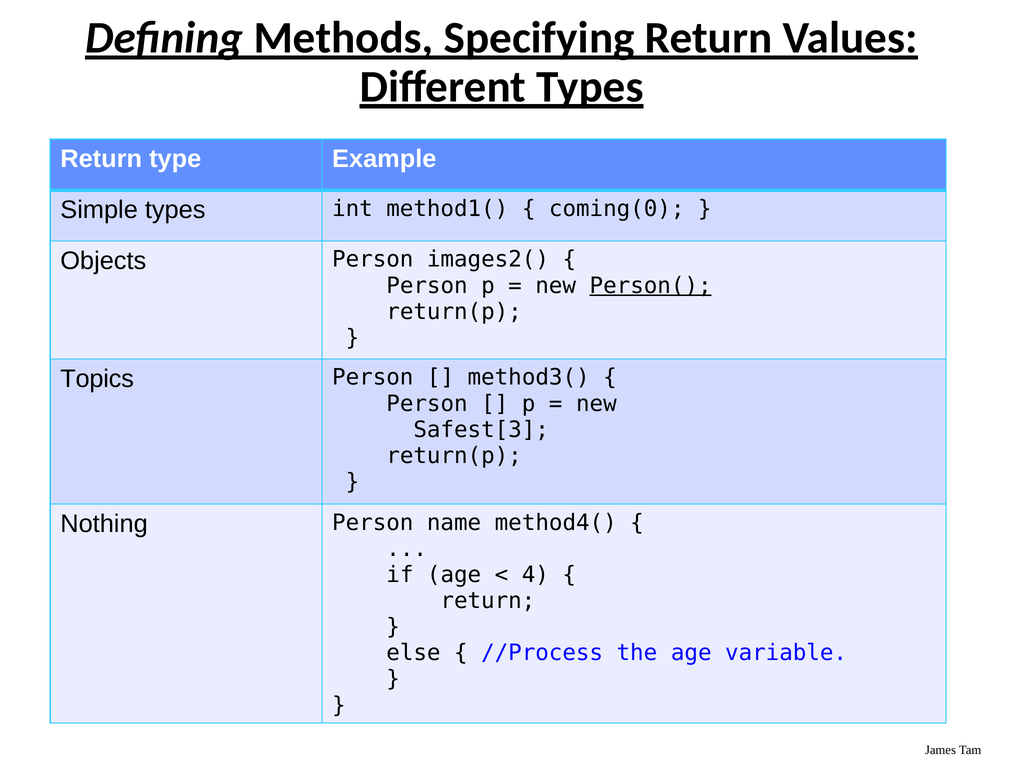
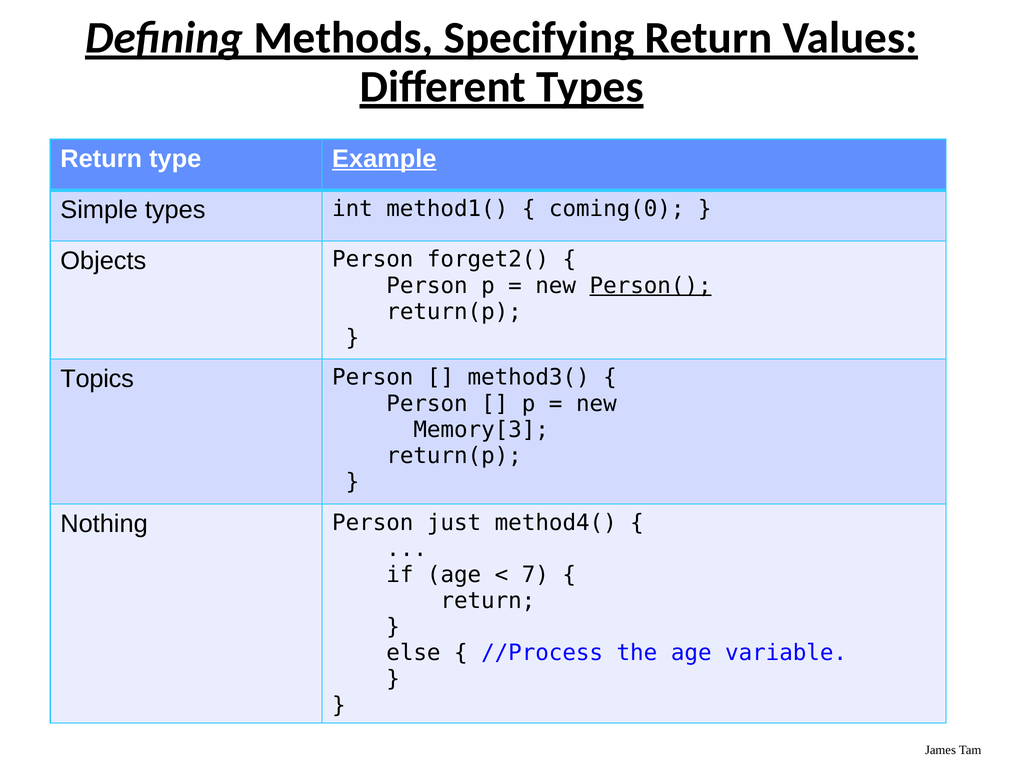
Example underline: none -> present (384, 159)
images2(: images2( -> forget2( (488, 259)
Safest[3: Safest[3 -> Memory[3 (481, 430)
name: name -> just (454, 523)
4: 4 -> 7 (535, 575)
